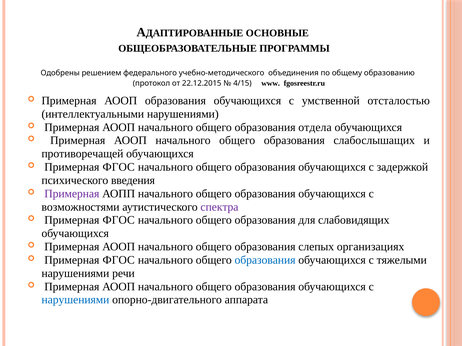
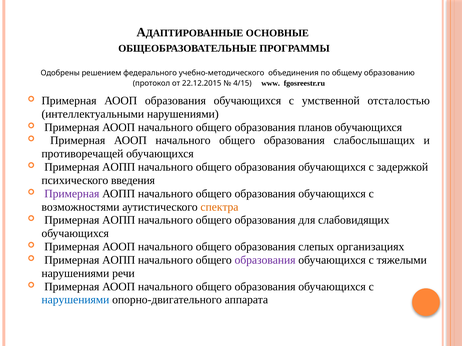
отдела: отдела -> планов (315, 127)
ФГОС: ФГОС -> АОПП (119, 167)
спектра colour: purple -> orange (219, 207)
ФГОС: ФГОС -> АОПП (119, 220)
ФГОС: ФГОС -> АОПП (119, 260)
образования colour: blue -> purple (265, 260)
